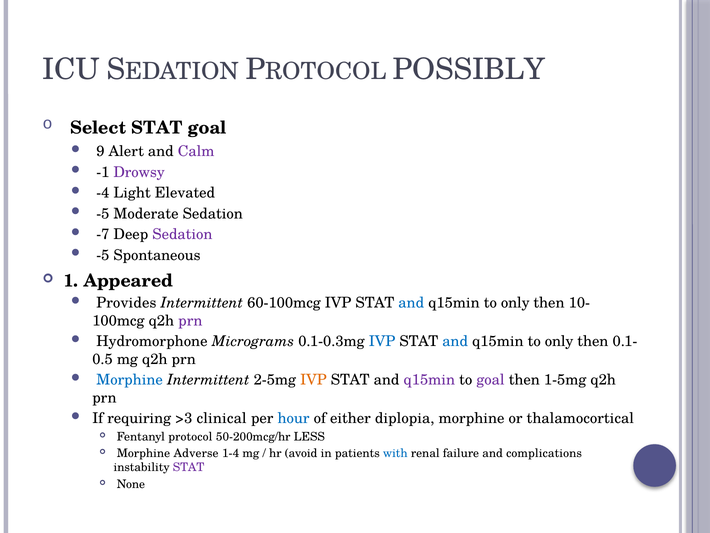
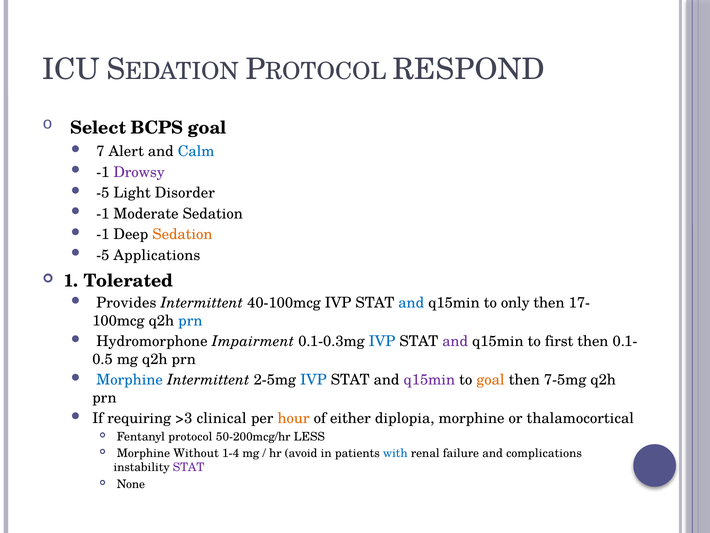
POSSIBLY: POSSIBLY -> RESPOND (469, 70)
Select STAT: STAT -> BCPS (157, 128)
9: 9 -> 7 (100, 151)
Calm colour: purple -> blue (196, 151)
-4: -4 -> -5 (103, 193)
Elevated: Elevated -> Disorder (185, 193)
-5: -5 -> -1 (103, 213)
-7: -7 -> -1 (103, 234)
Sedation colour: purple -> orange (182, 234)
Spontaneous: Spontaneous -> Applications (157, 255)
Appeared: Appeared -> Tolerated (128, 281)
60-100mcg: 60-100mcg -> 40-100mcg (284, 303)
10-: 10- -> 17- (579, 303)
prn colour: purple -> blue (190, 321)
Micrograms: Micrograms -> Impairment (253, 341)
and colour: blue -> purple (455, 341)
only: only -> first (559, 341)
IVP colour: orange -> blue (313, 380)
goal colour: purple -> orange (491, 380)
1-5mg: 1-5mg -> 7-5mg (565, 380)
hour colour: blue -> orange (294, 418)
Adverse: Adverse -> Without (196, 453)
